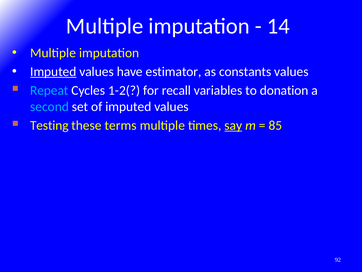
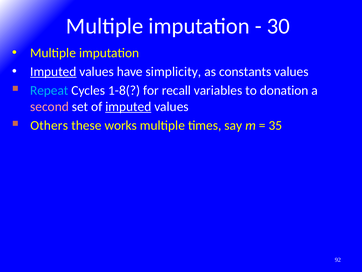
14: 14 -> 30 (278, 26)
estimator: estimator -> simplicity (173, 72)
1-2(: 1-2( -> 1-8( (124, 90)
second colour: light blue -> pink (49, 106)
imputed underline: none -> present (128, 106)
Testing: Testing -> Others (49, 125)
terms: terms -> works (121, 125)
say underline: present -> none (233, 125)
85: 85 -> 35 (275, 125)
